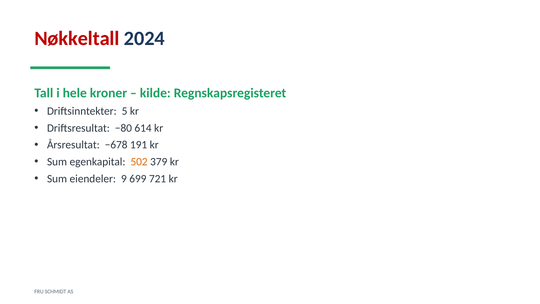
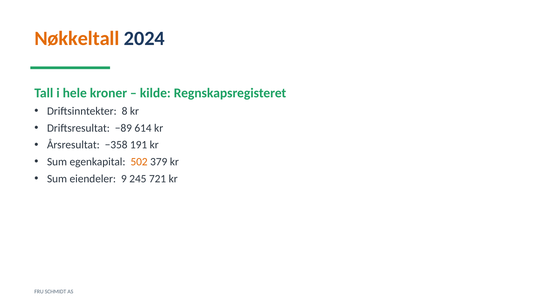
Nøkkeltall colour: red -> orange (77, 39)
5: 5 -> 8 (125, 111)
−80: −80 -> −89 (123, 128)
−678: −678 -> −358 (116, 145)
699: 699 -> 245 (138, 179)
